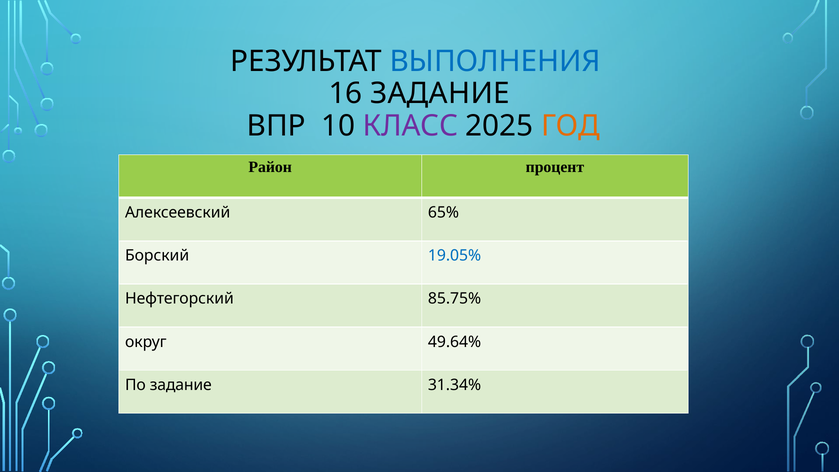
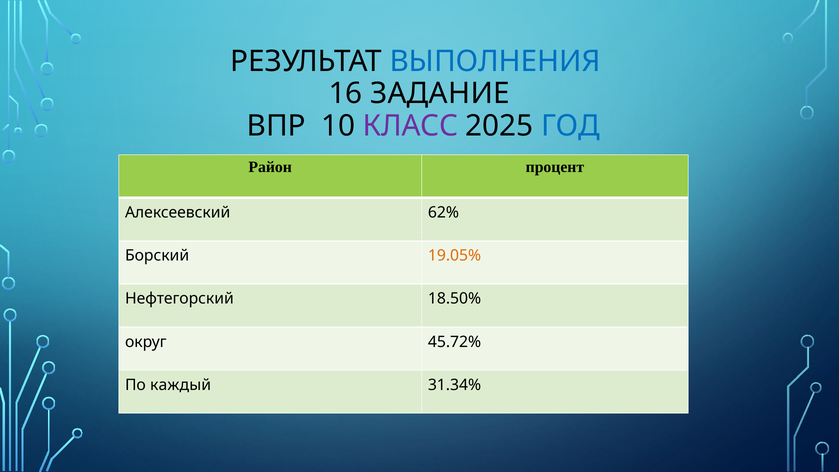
ГОД colour: orange -> blue (570, 126)
65%: 65% -> 62% (443, 213)
19.05% colour: blue -> orange (455, 256)
85.75%: 85.75% -> 18.50% (455, 299)
49.64%: 49.64% -> 45.72% (455, 342)
По задание: задание -> каждый (181, 385)
